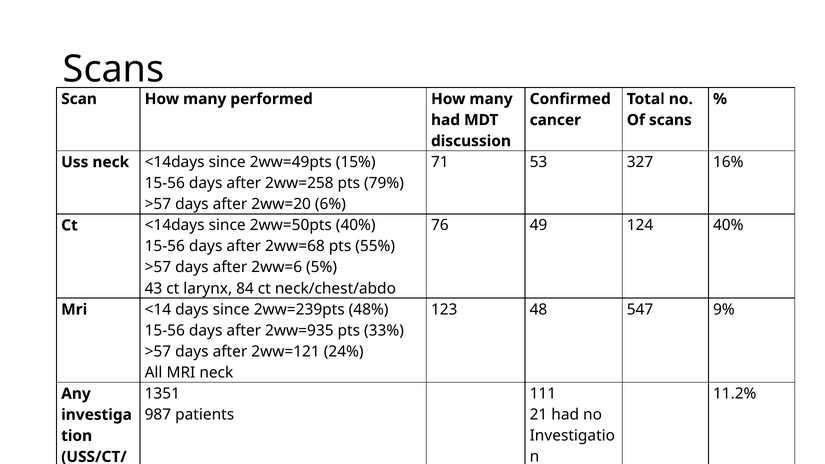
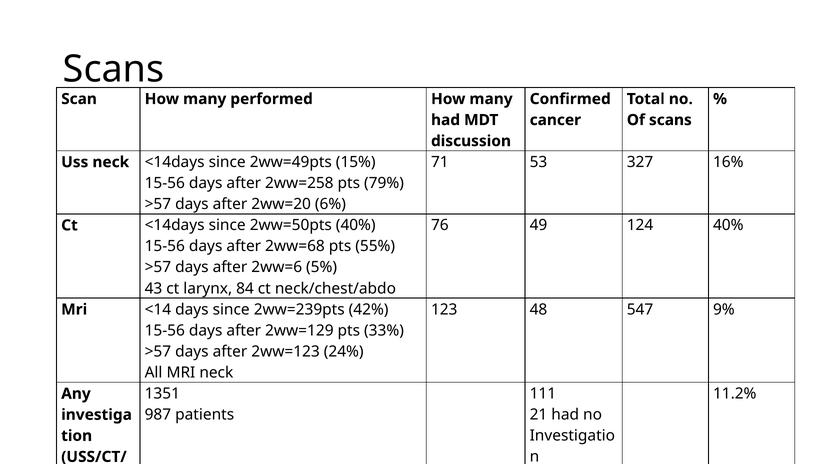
48%: 48% -> 42% (369, 310)
2ww=935: 2ww=935 -> 2ww=129 (299, 331)
2ww=121: 2ww=121 -> 2ww=123 (286, 352)
